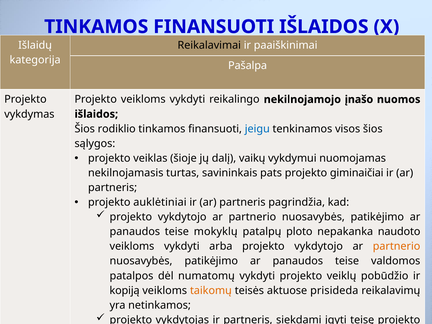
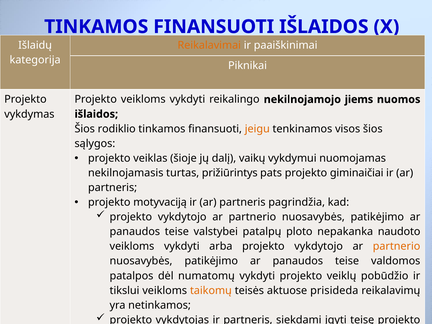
Reikalavimai colour: black -> orange (209, 45)
Pašalpa: Pašalpa -> Piknikai (248, 66)
įnašo: įnašo -> jiems (359, 99)
jeigu colour: blue -> orange (257, 129)
savininkais: savininkais -> prižiūrintys (230, 173)
auklėtiniai: auklėtiniai -> motyvaciją (160, 202)
mokyklų: mokyklų -> valstybei (216, 232)
kopiją: kopiją -> tikslui (125, 290)
